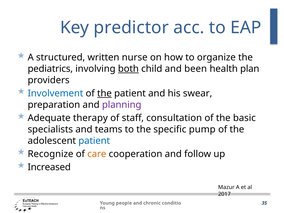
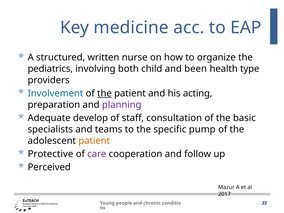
predictor: predictor -> medicine (131, 28)
both underline: present -> none (128, 69)
plan: plan -> type (250, 69)
swear: swear -> acting (198, 93)
therapy: therapy -> develop (90, 118)
patient colour: blue -> orange (94, 141)
Recognize: Recognize -> Protective (50, 154)
care colour: orange -> purple (97, 154)
Increased: Increased -> Perceived (49, 167)
